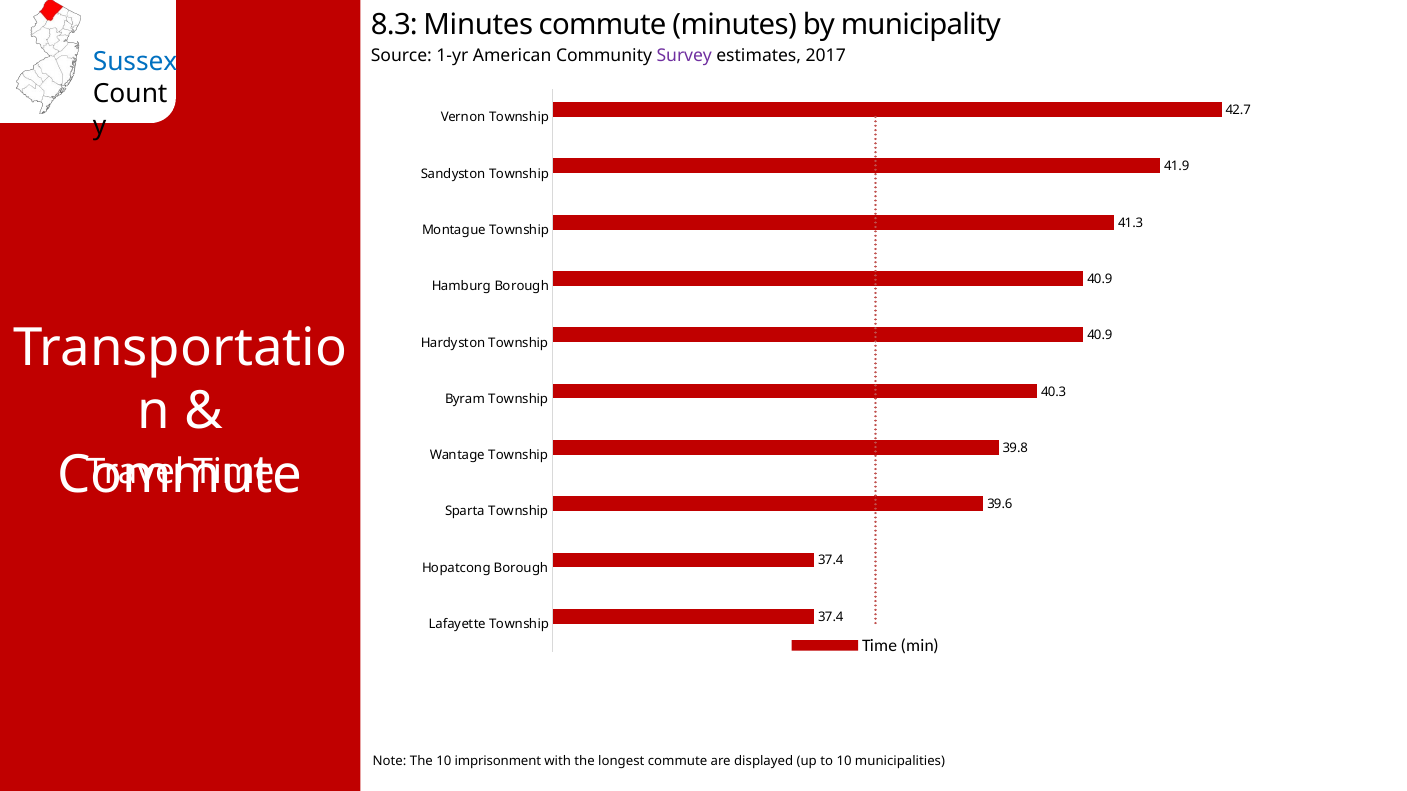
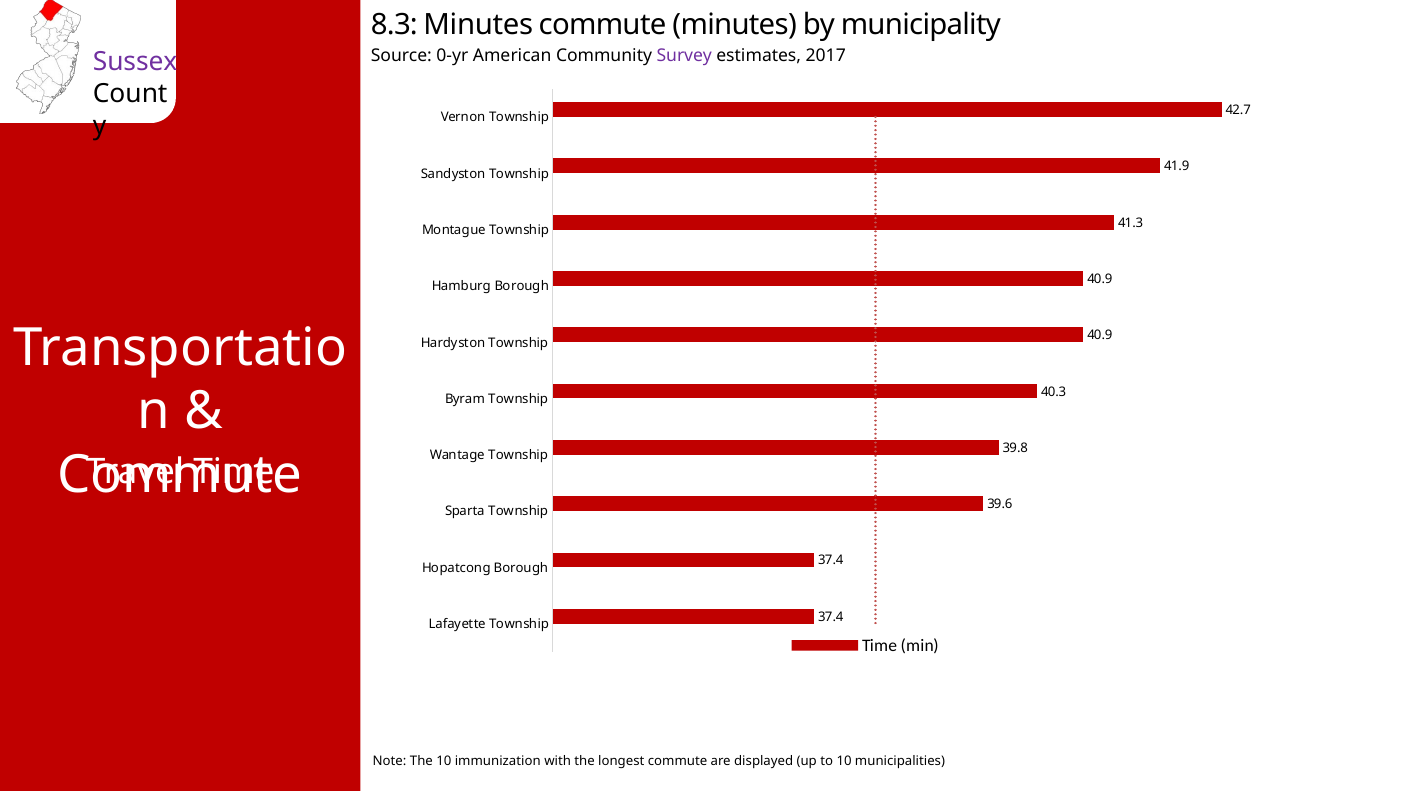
1-yr: 1-yr -> 0-yr (452, 55)
Sussex colour: blue -> purple (135, 62)
imprisonment: imprisonment -> immunization (498, 761)
